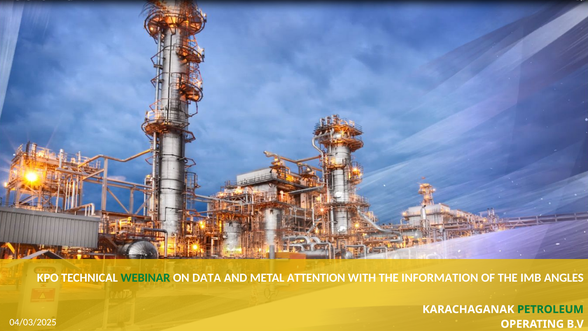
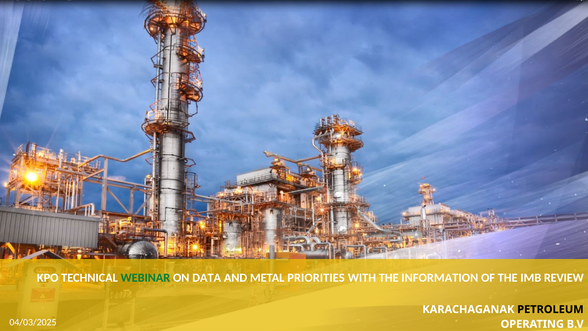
ATTENTION: ATTENTION -> PRIORITIES (316, 277)
ANGLES: ANGLES -> REVIEW (564, 277)
PETROLEUM colour: green -> black (550, 309)
